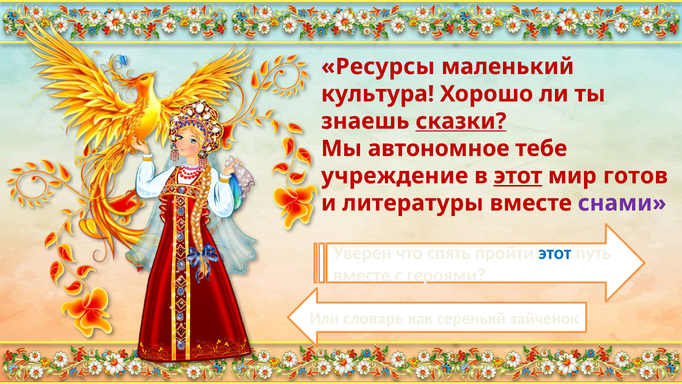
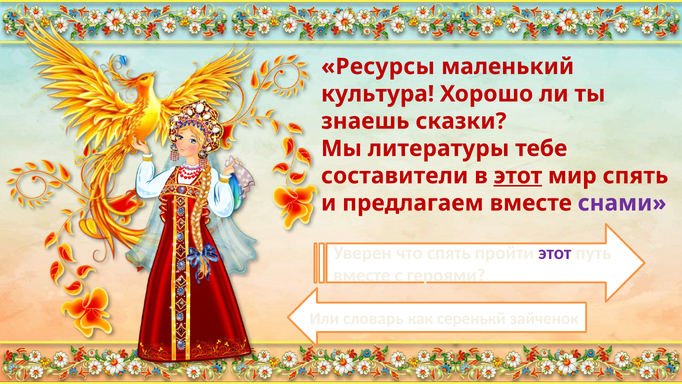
сказки underline: present -> none (461, 121)
автономное: автономное -> литературы (439, 148)
учреждение: учреждение -> составители (395, 176)
мир готов: готов -> спять (636, 176)
литературы: литературы -> предлагаем (413, 203)
этот colour: blue -> purple (555, 253)
